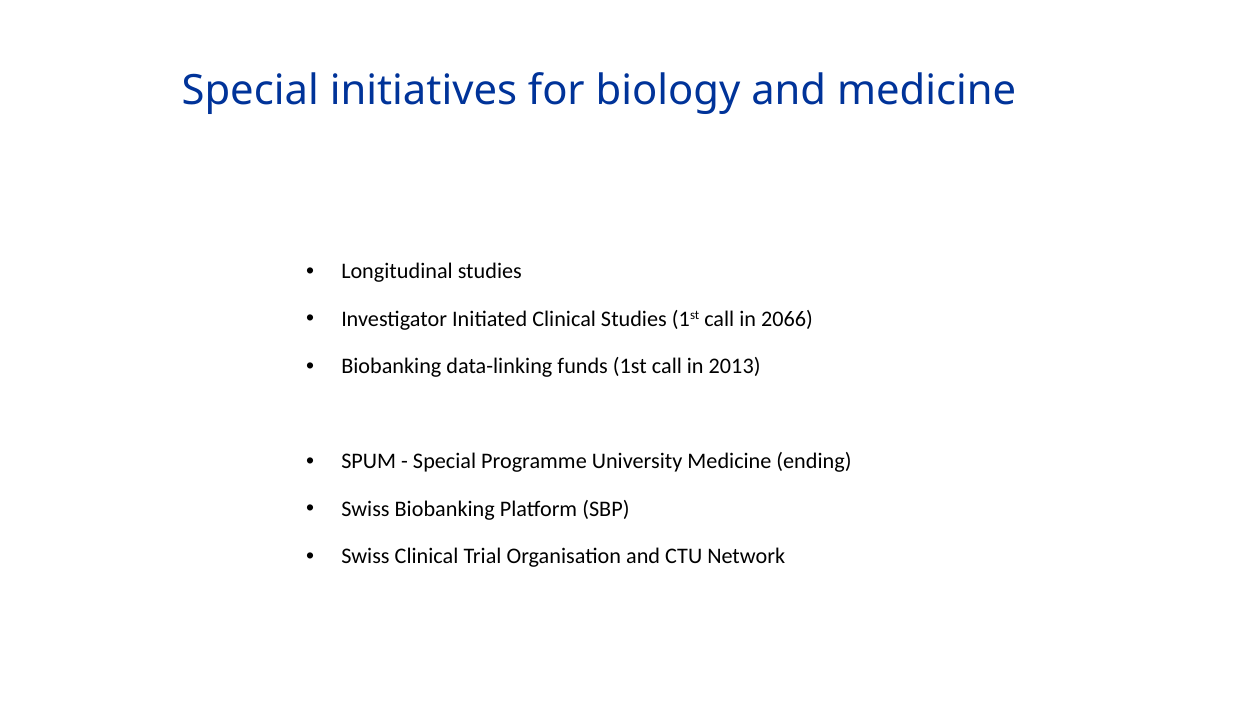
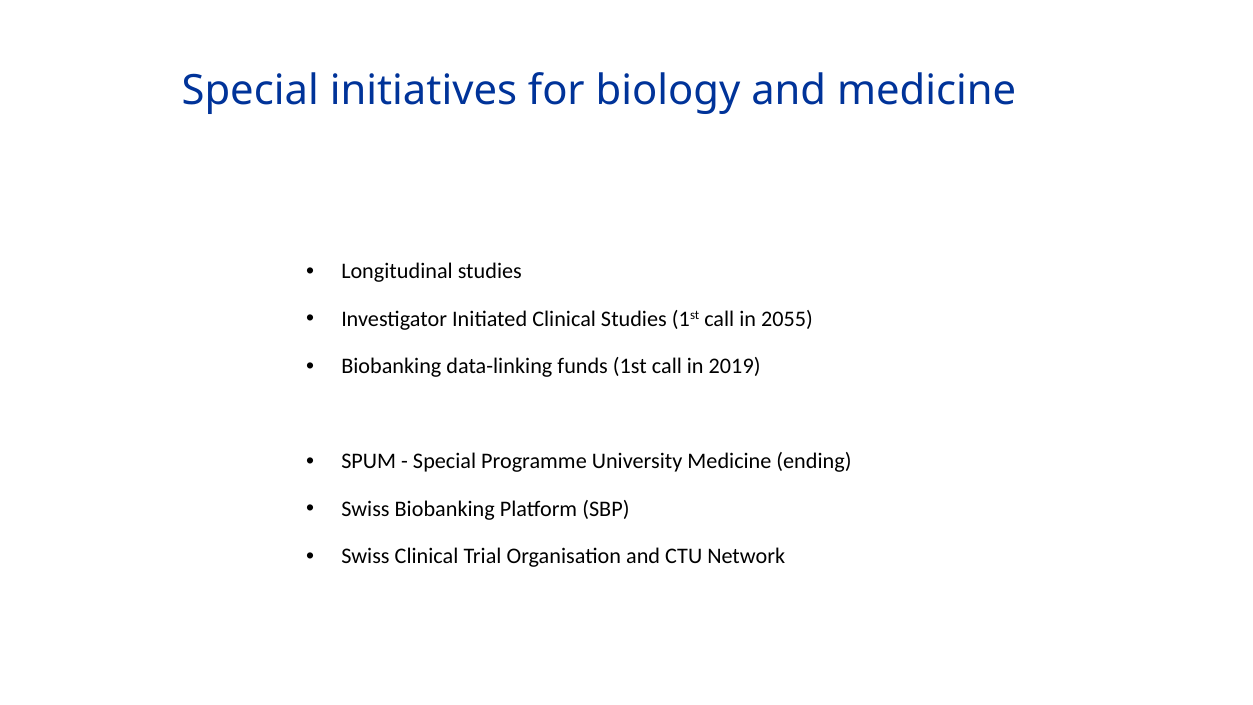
2066: 2066 -> 2055 (787, 319)
2013: 2013 -> 2019 (735, 366)
